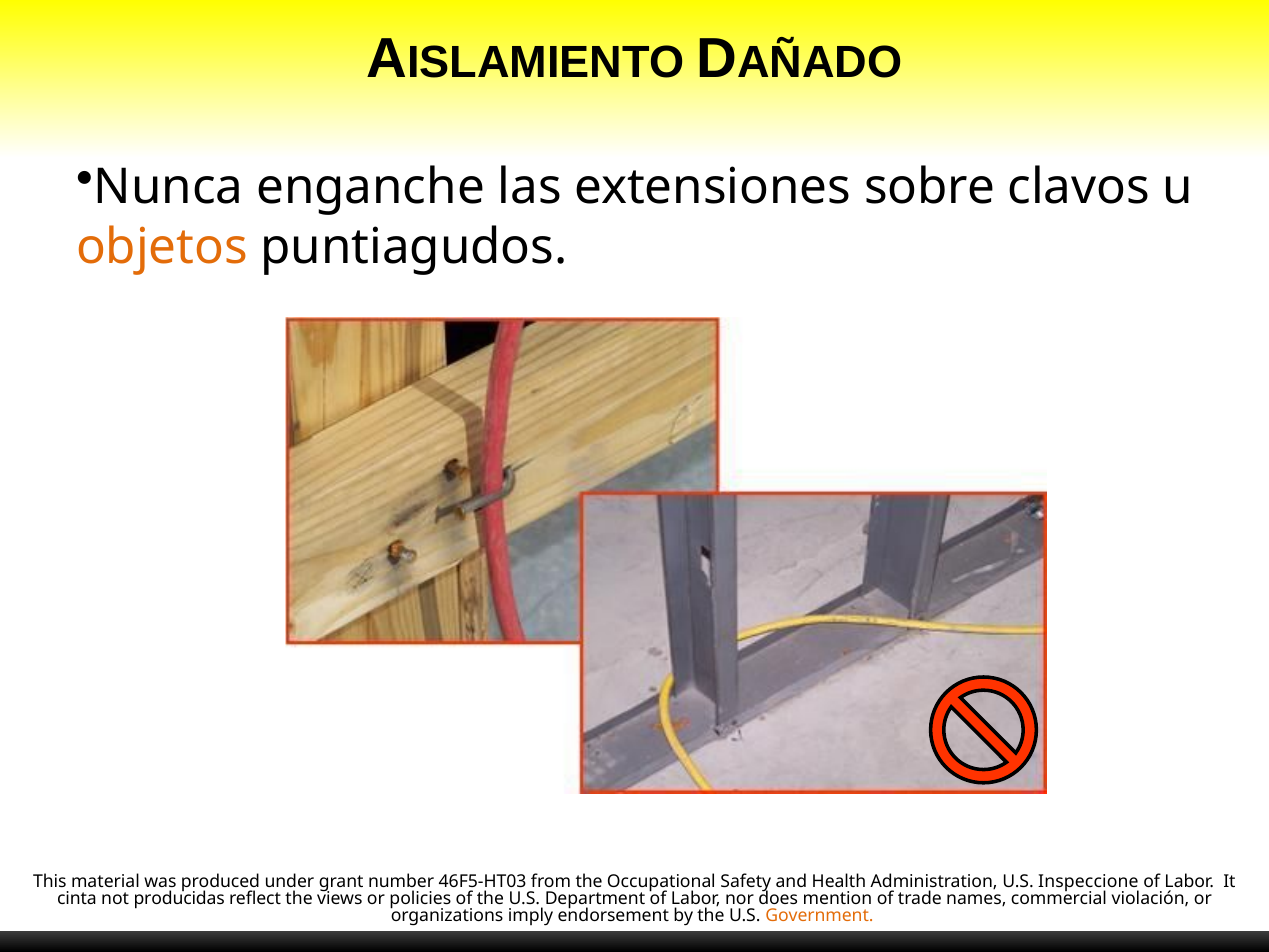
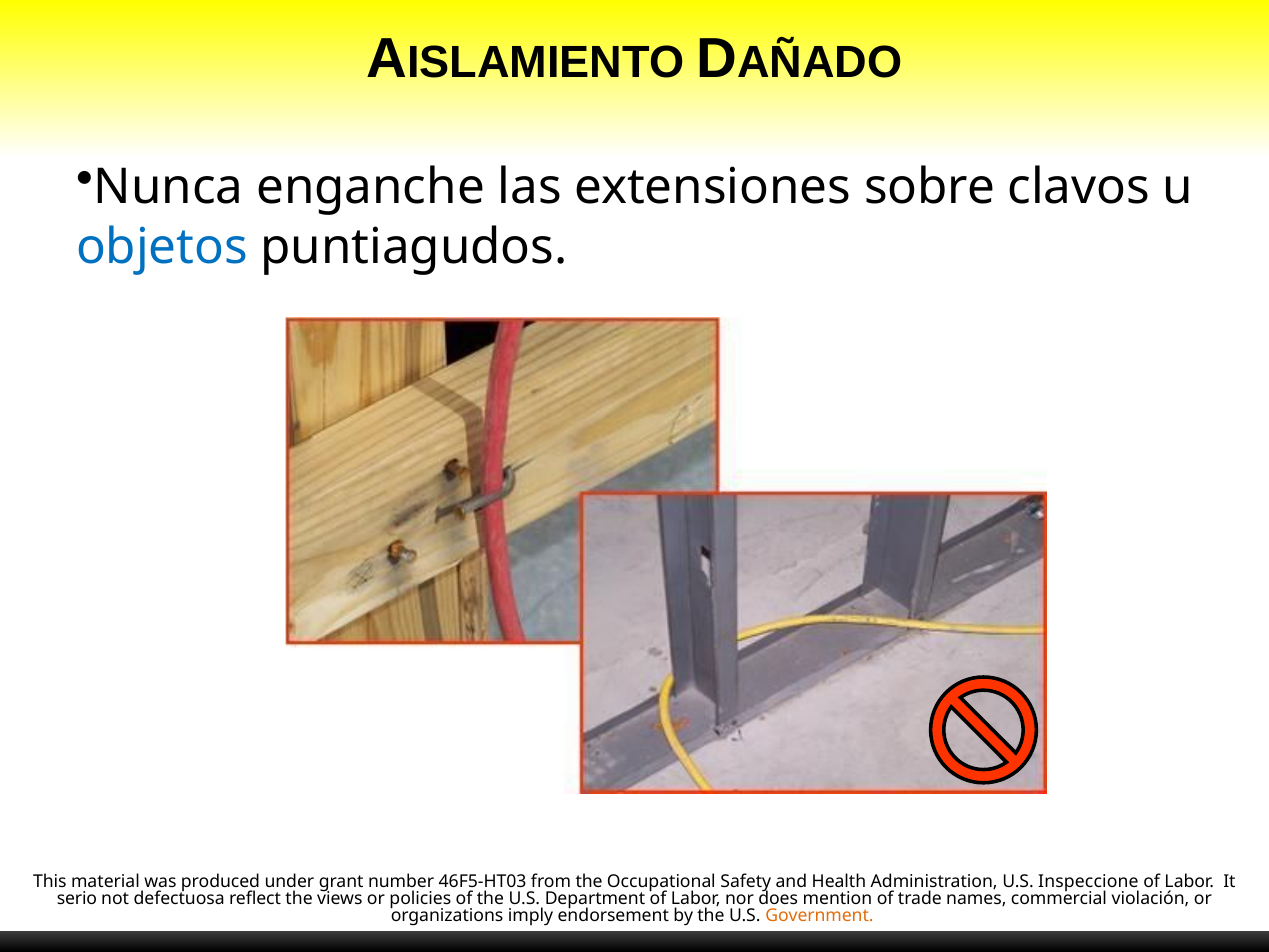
objetos colour: orange -> blue (162, 247)
cinta: cinta -> serio (77, 898)
producidas: producidas -> defectuosa (179, 898)
